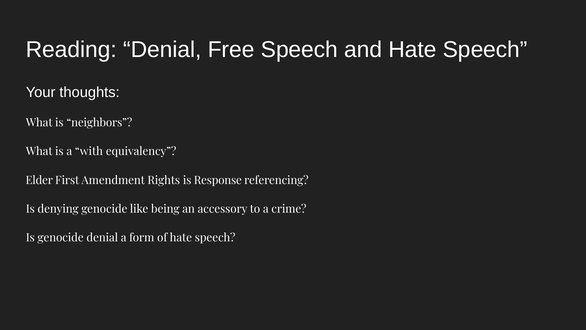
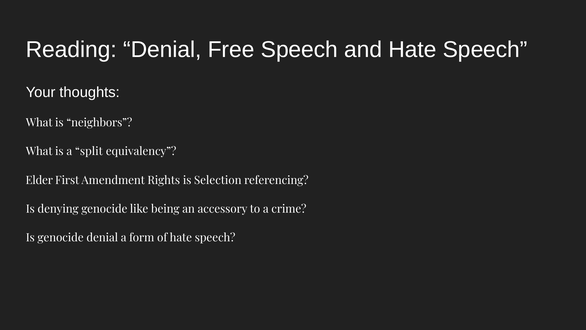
with: with -> split (89, 151)
Response: Response -> Selection (218, 180)
